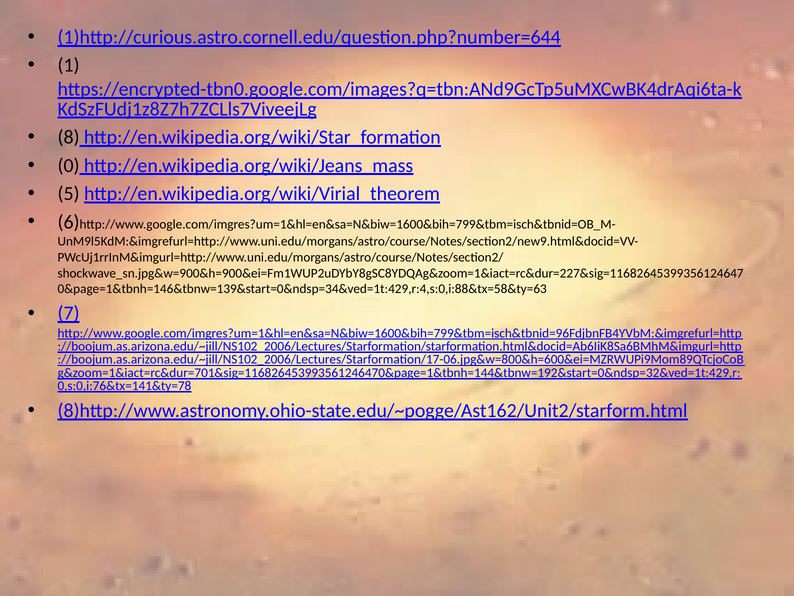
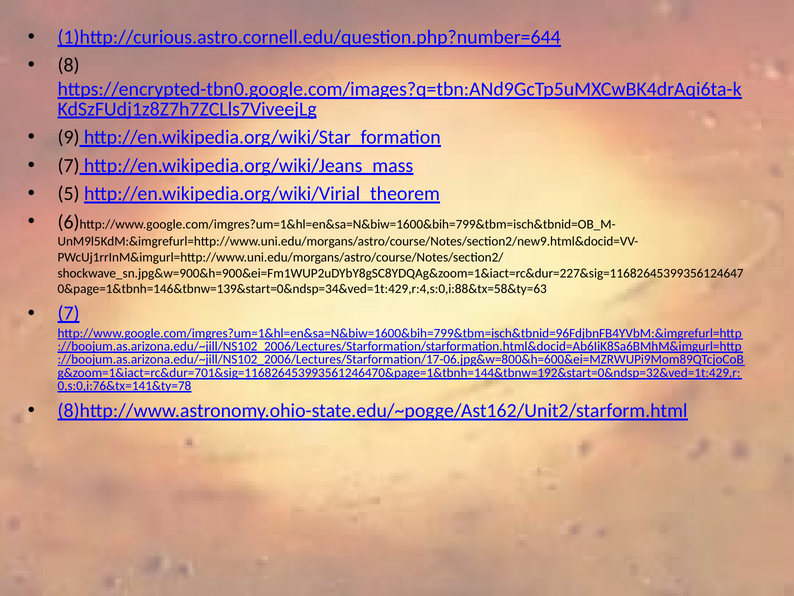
1: 1 -> 8 (69, 65)
8: 8 -> 9 (69, 137)
0: 0 -> 7 (69, 165)
